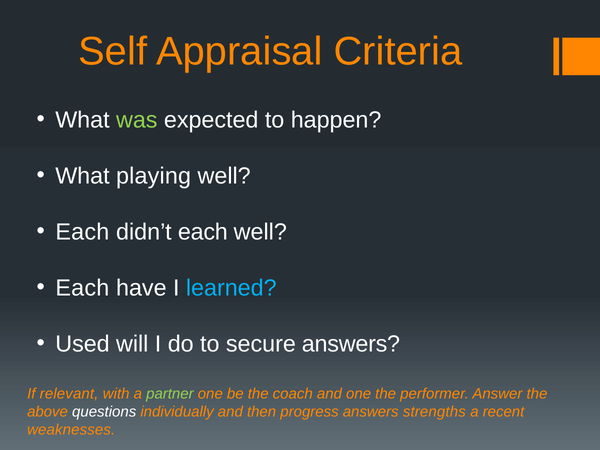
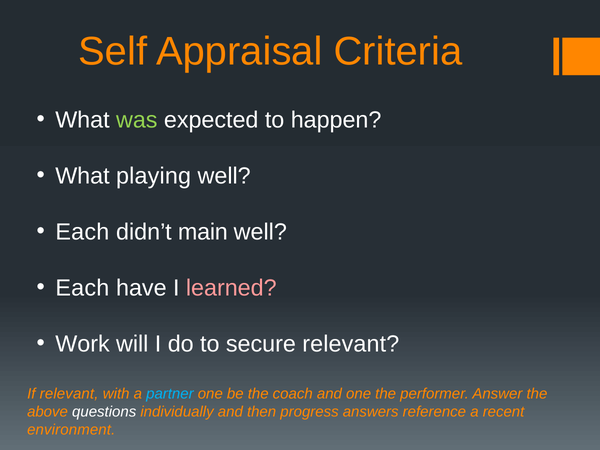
didn’t each: each -> main (203, 232)
learned colour: light blue -> pink (231, 288)
Used: Used -> Work (83, 344)
secure answers: answers -> relevant (351, 344)
partner colour: light green -> light blue (170, 394)
strengths: strengths -> reference (434, 412)
weaknesses: weaknesses -> environment (71, 430)
